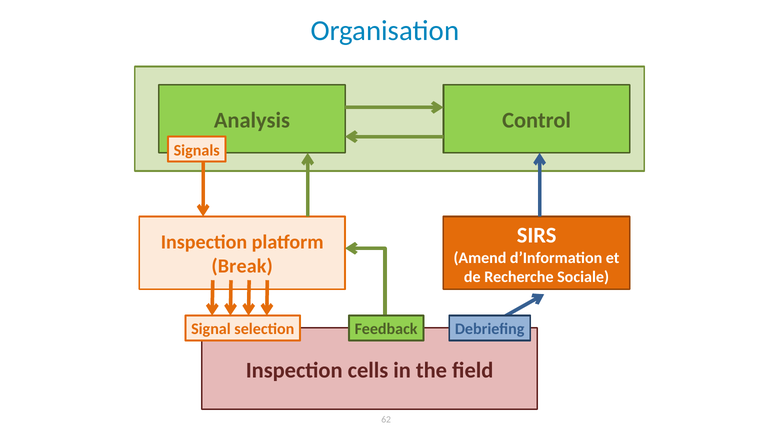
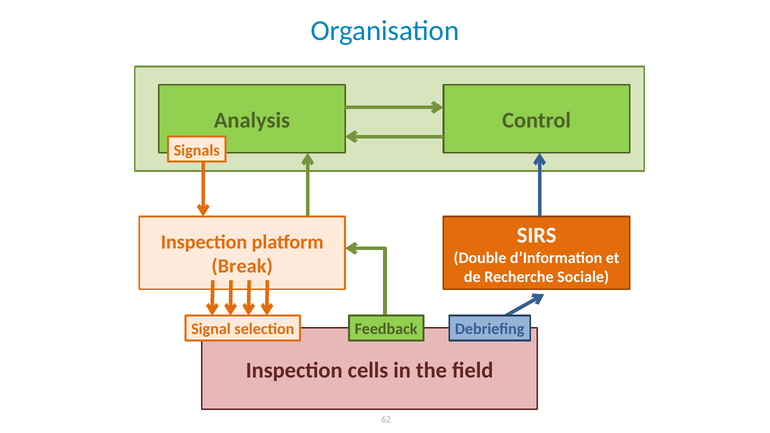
Amend: Amend -> Double (480, 258)
